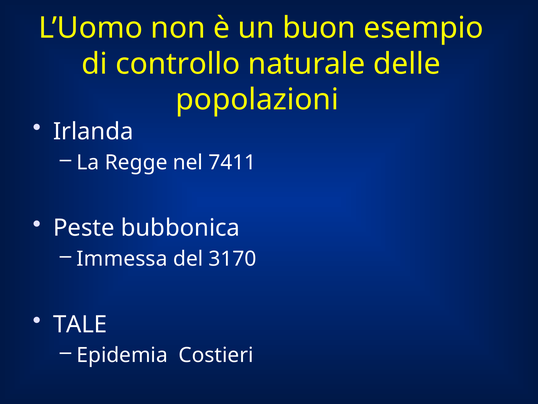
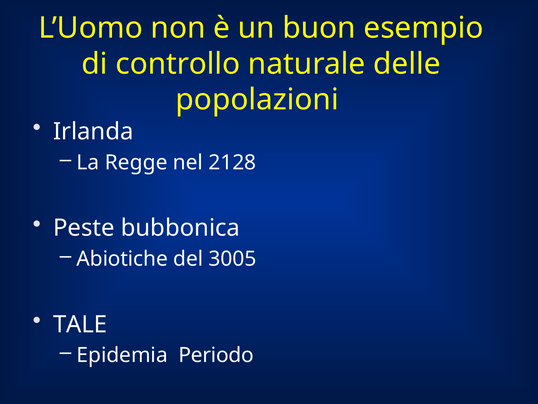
7411: 7411 -> 2128 (232, 162)
Immessa: Immessa -> Abiotiche (122, 259)
3170: 3170 -> 3005 (233, 259)
Costieri: Costieri -> Periodo (216, 355)
